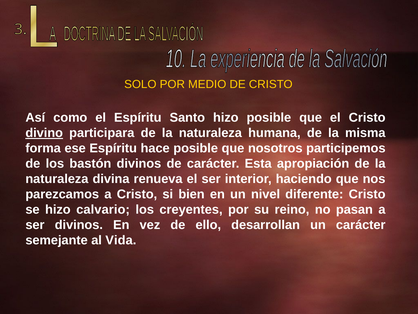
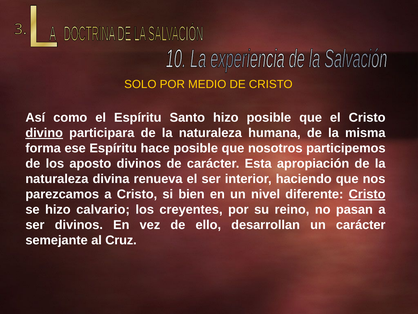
bastón: bastón -> aposto (90, 163)
Cristo underline: none -> present (367, 194)
Vida: Vida -> Cruz (121, 240)
